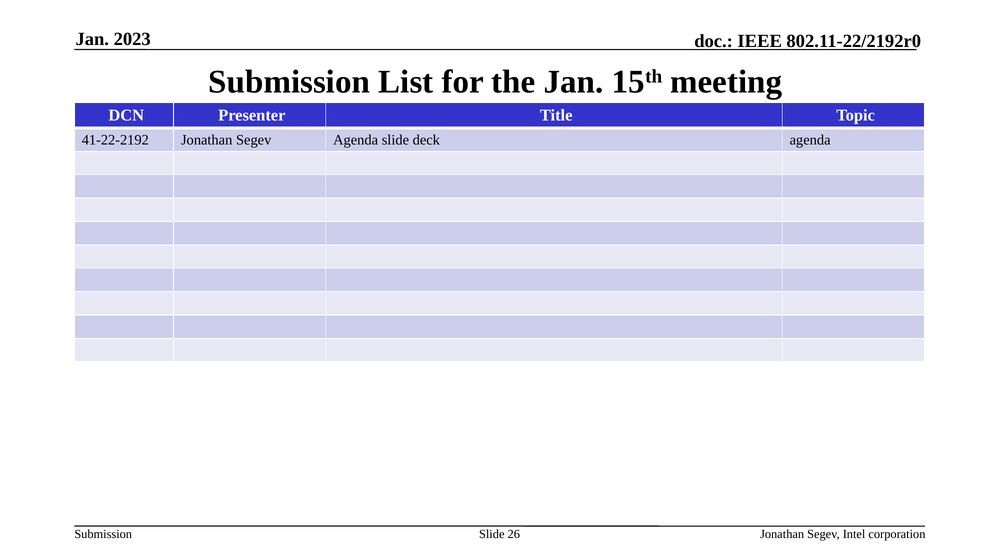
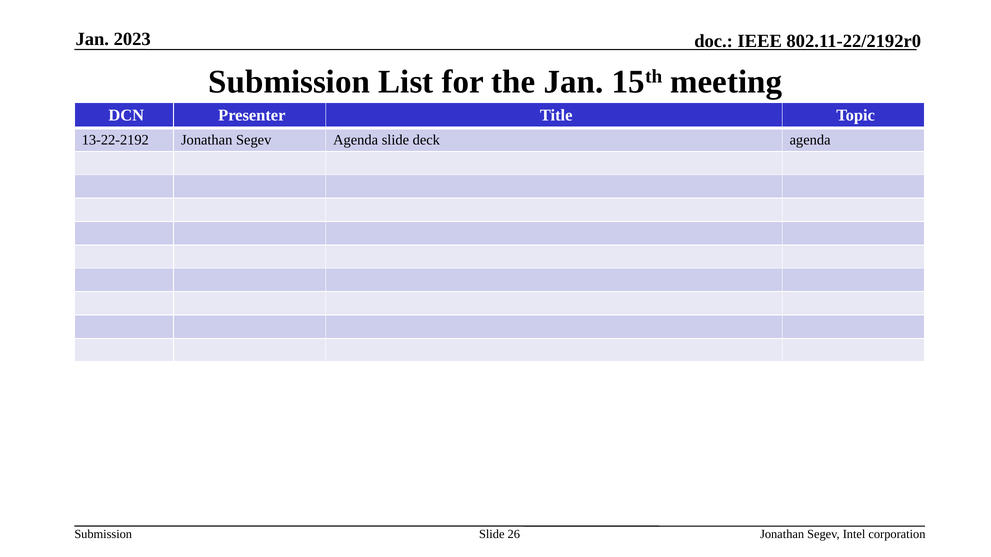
41-22-2192: 41-22-2192 -> 13-22-2192 (115, 140)
